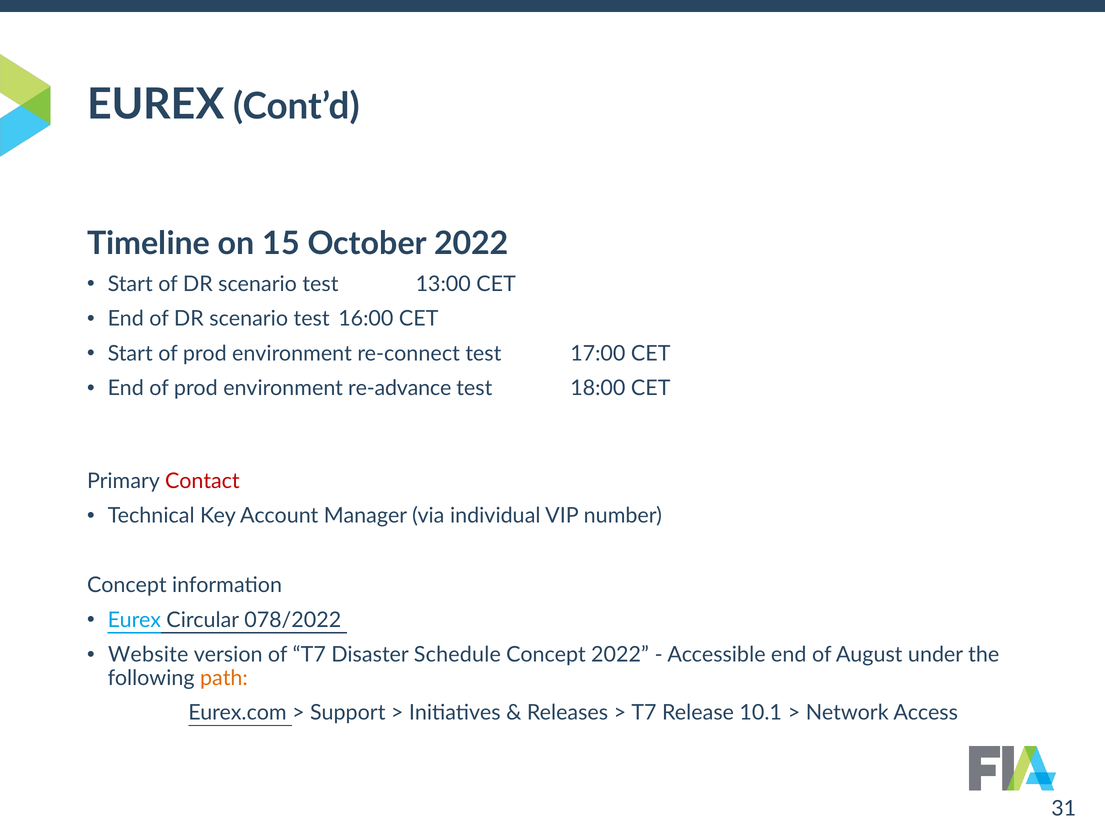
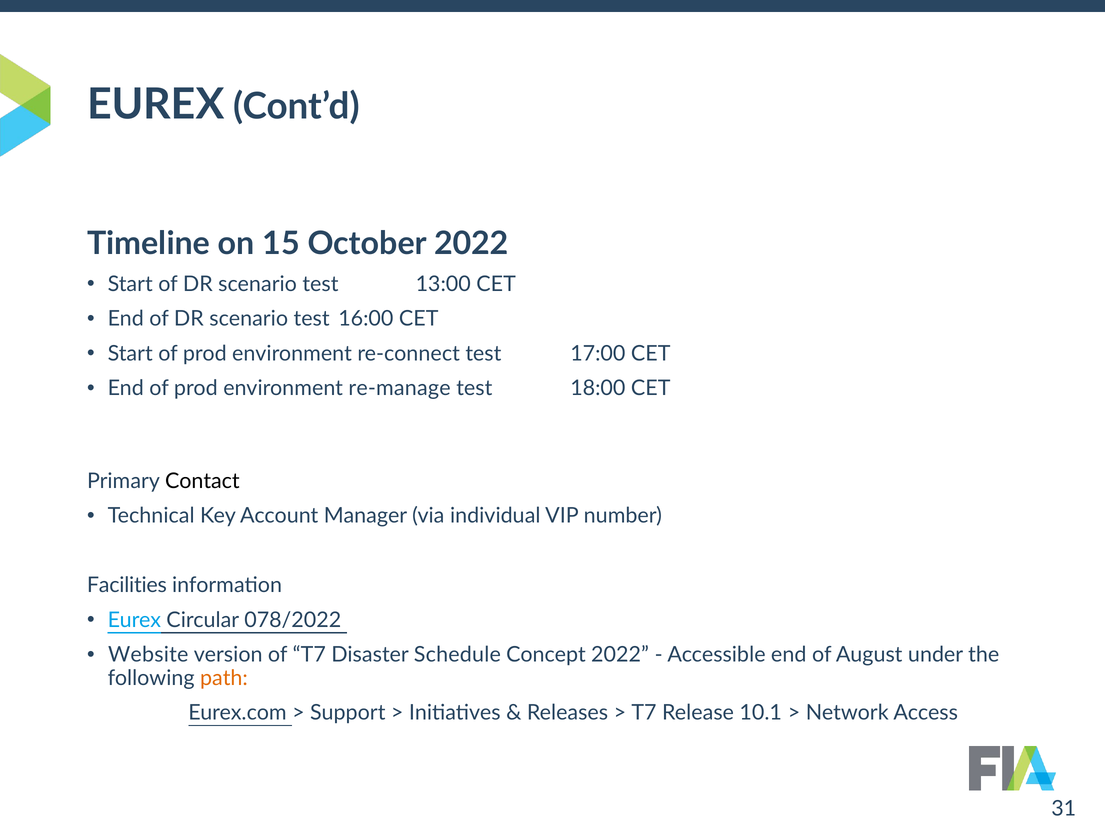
re-advance: re-advance -> re-manage (400, 388)
Contact colour: red -> black (202, 481)
Concept: Concept -> Facilities (127, 585)
